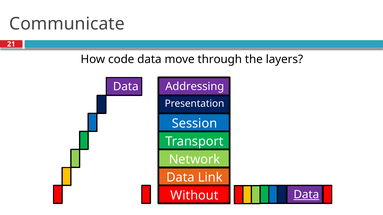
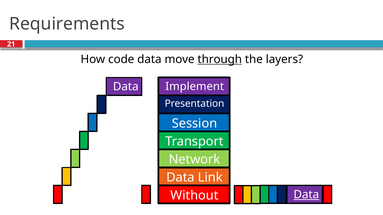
Communicate: Communicate -> Requirements (67, 24)
through underline: none -> present (220, 59)
Addressing: Addressing -> Implement (195, 87)
